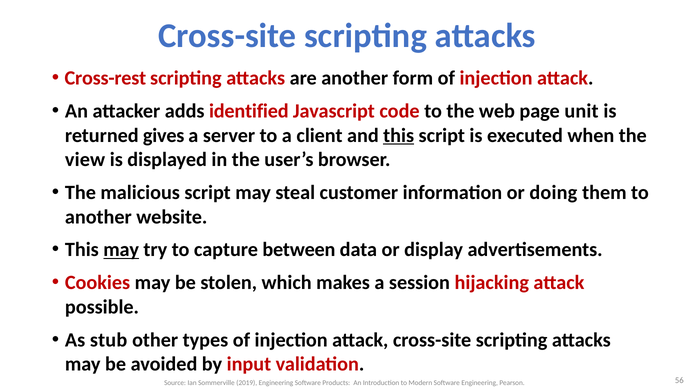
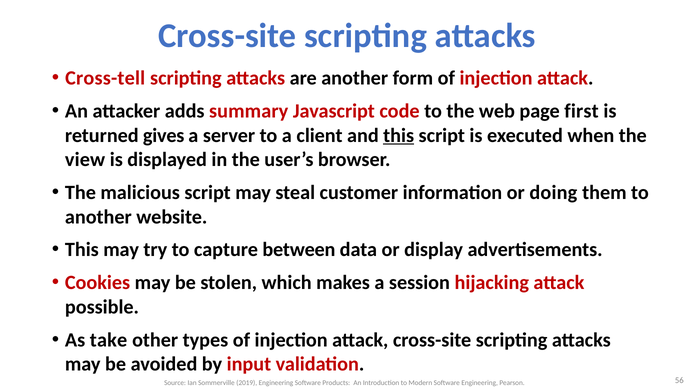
Cross-rest: Cross-rest -> Cross-tell (105, 78)
identified: identified -> summary (249, 111)
unit: unit -> first (581, 111)
may underline: present -> none (121, 250)
stub: stub -> take (109, 340)
